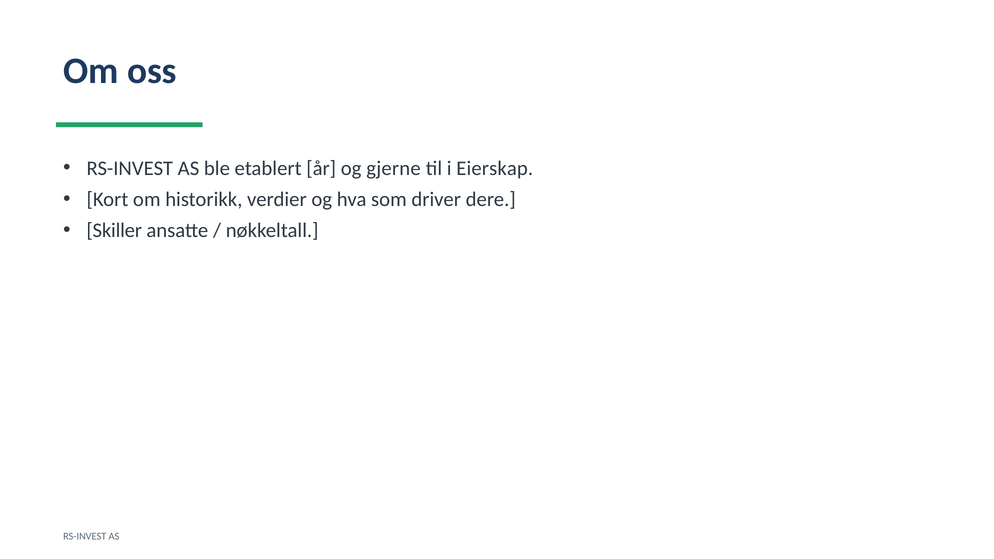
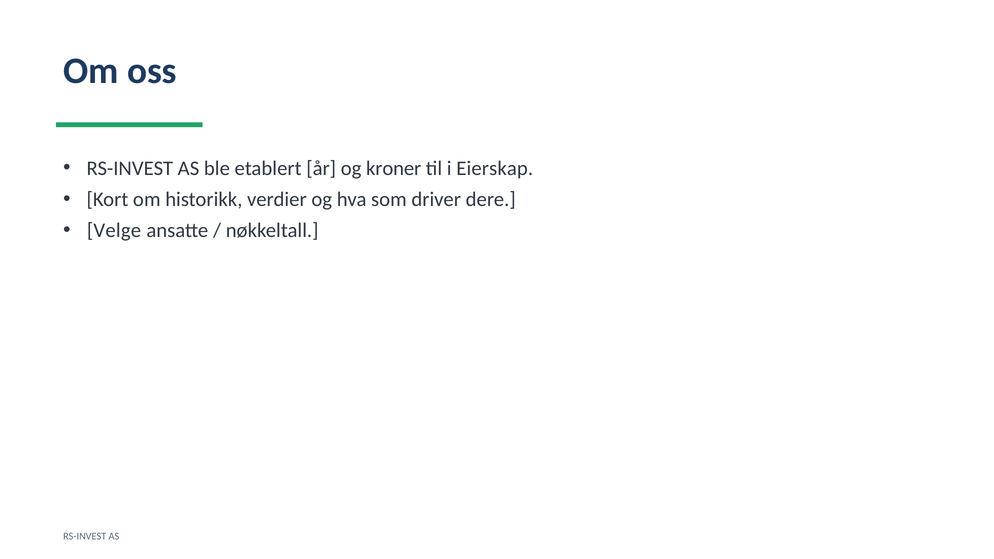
gjerne: gjerne -> kroner (394, 168)
Skiller: Skiller -> Velge (114, 231)
